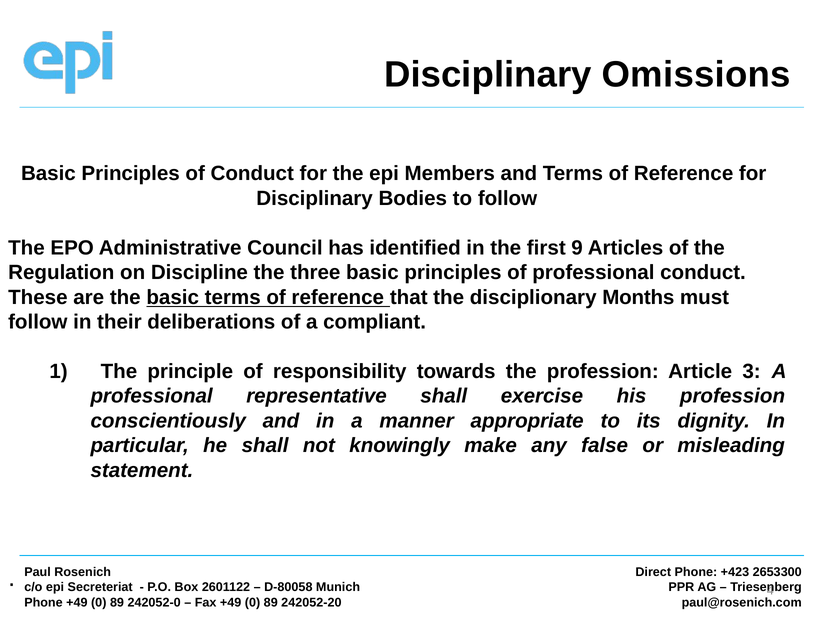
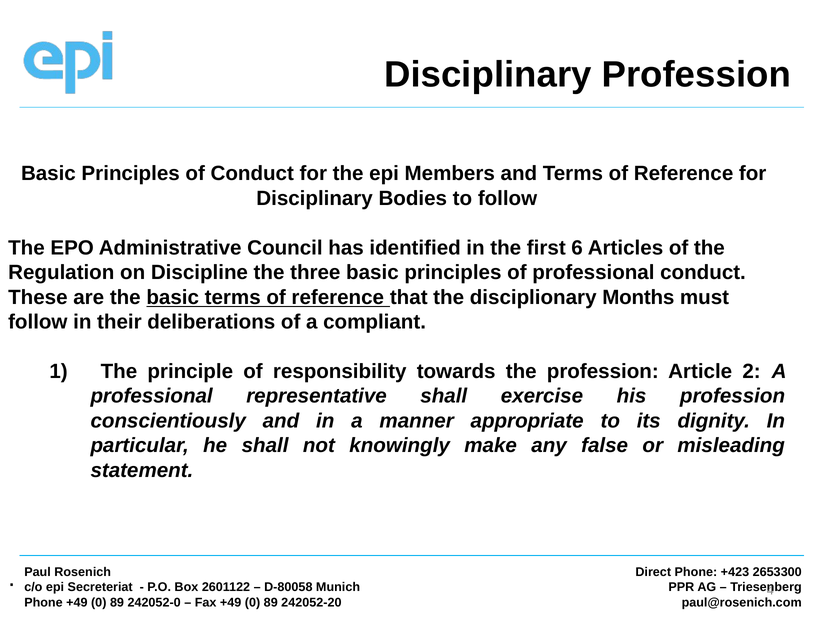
Disciplinary Omissions: Omissions -> Profession (696, 74)
9: 9 -> 6 (577, 248)
3: 3 -> 2 (752, 371)
